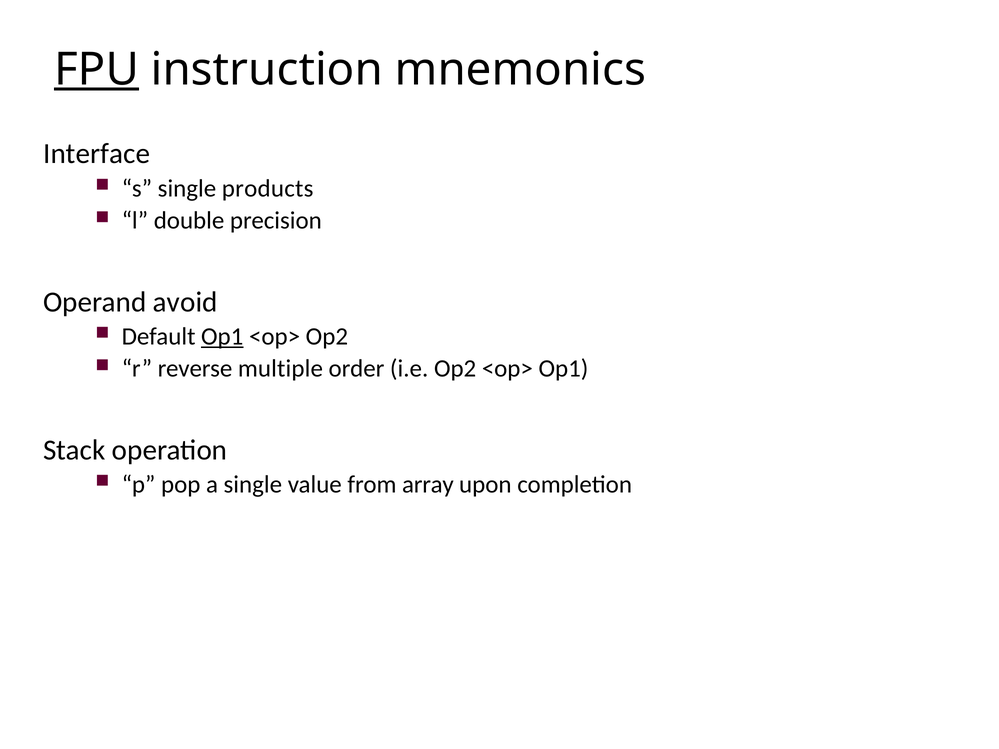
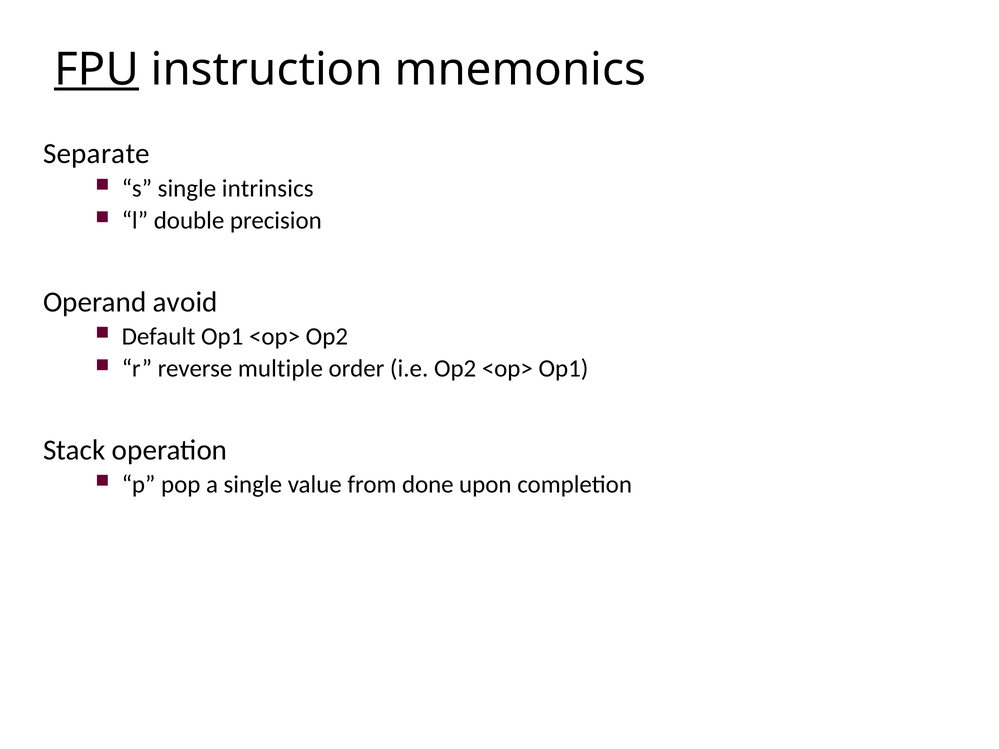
Interface: Interface -> Separate (97, 154)
products: products -> intrinsics (268, 188)
Op1 underline: present -> none (222, 336)
array: array -> done (428, 485)
